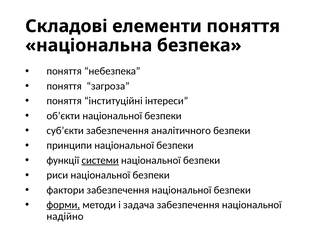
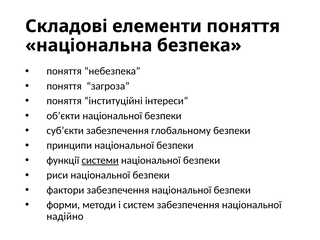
аналітичного: аналітичного -> глобальному (181, 131)
форми underline: present -> none (63, 205)
задача: задача -> систем (139, 205)
